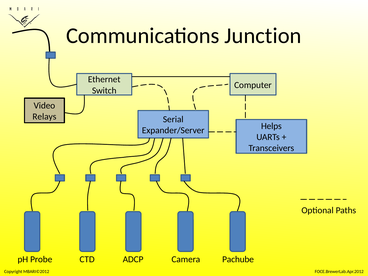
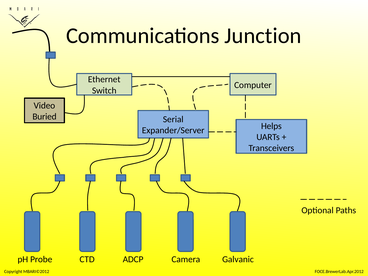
Relays: Relays -> Buried (44, 117)
Pachube: Pachube -> Galvanic (238, 259)
